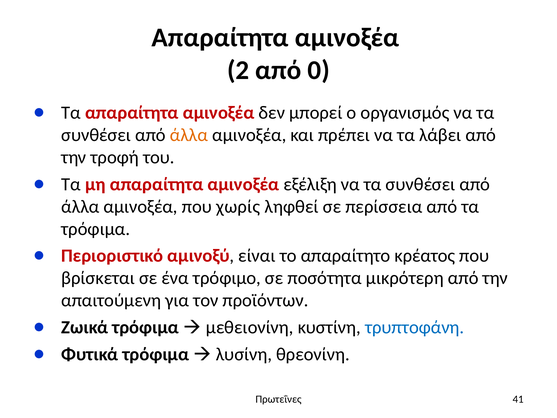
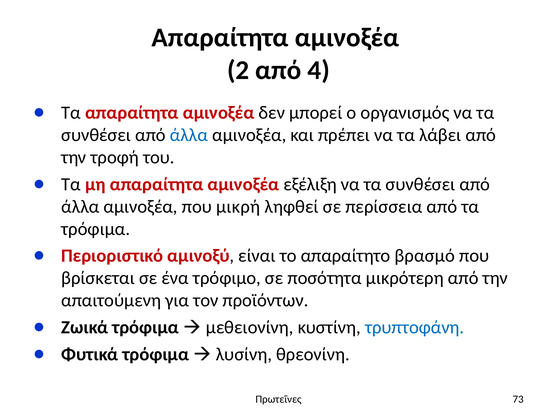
0: 0 -> 4 (319, 70)
άλλα colour: orange -> blue (189, 135)
χωρίς: χωρίς -> μικρή (238, 206)
κρέατος: κρέατος -> βρασμό (425, 256)
41: 41 -> 73 (518, 399)
